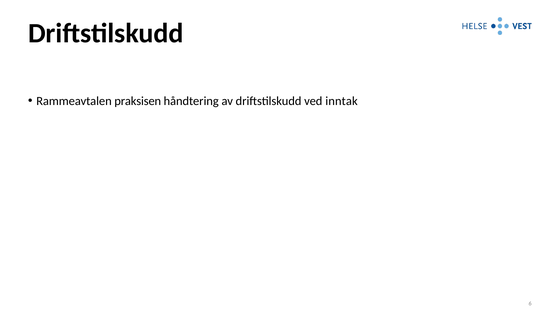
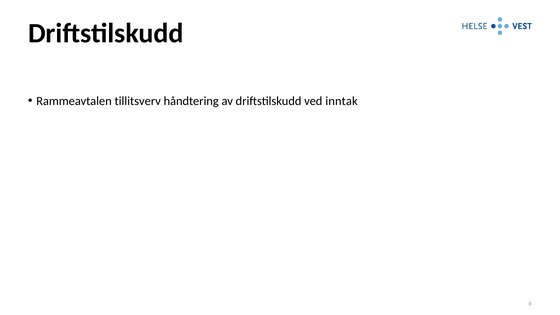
praksisen: praksisen -> tillitsverv (138, 101)
